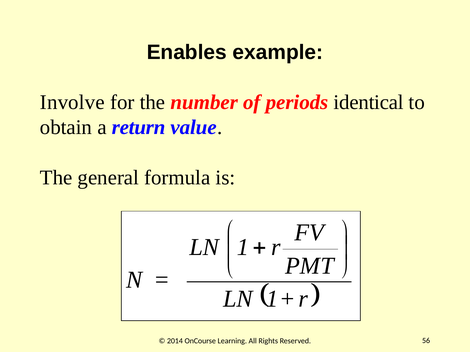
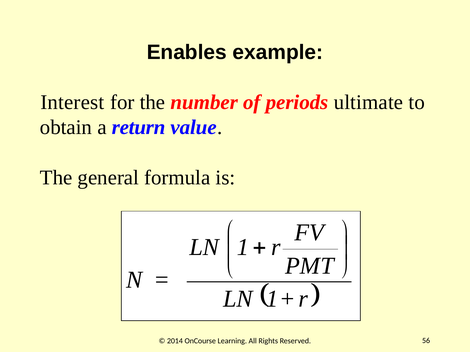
Involve: Involve -> Interest (72, 103)
identical: identical -> ultimate (368, 103)
